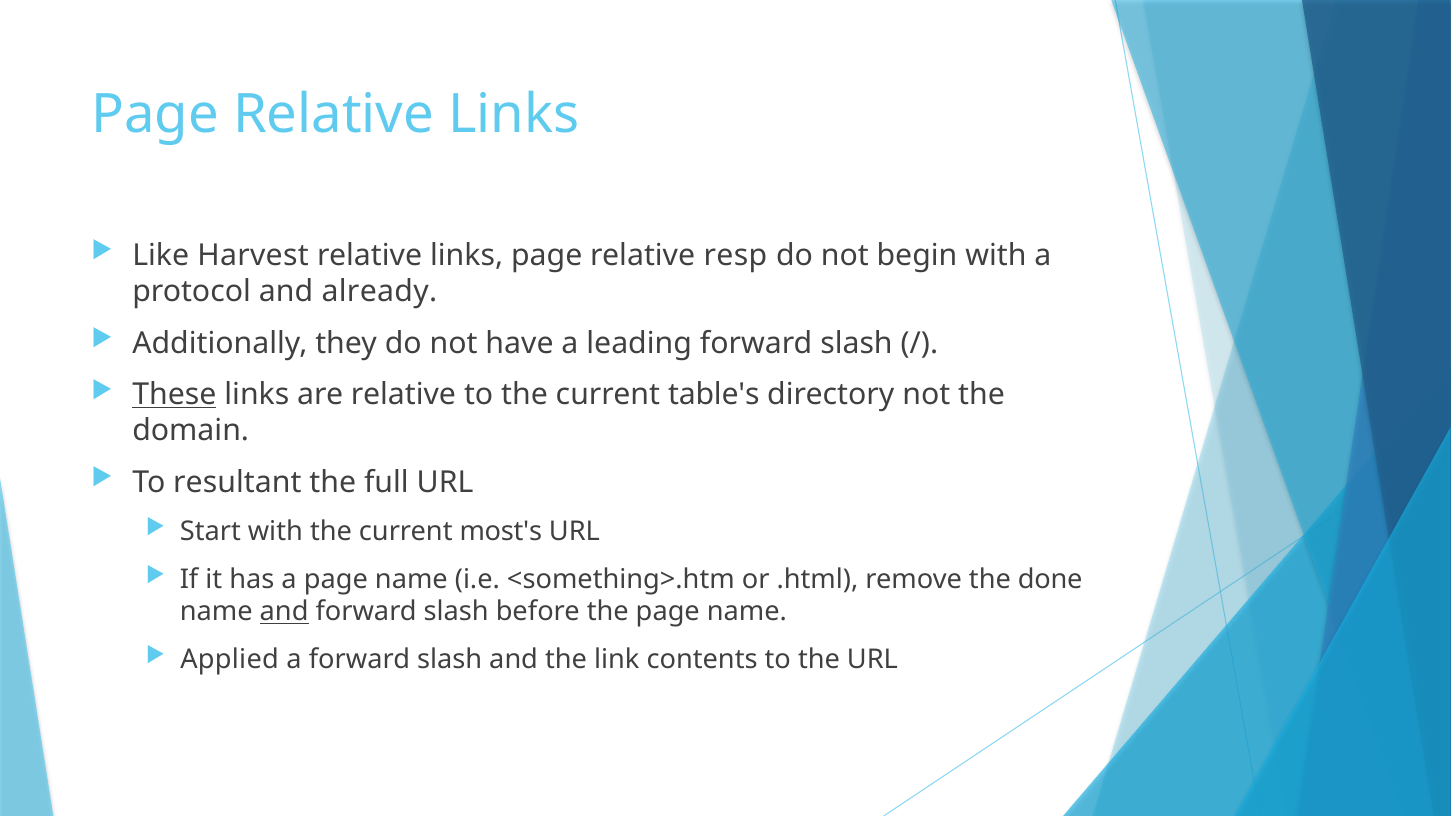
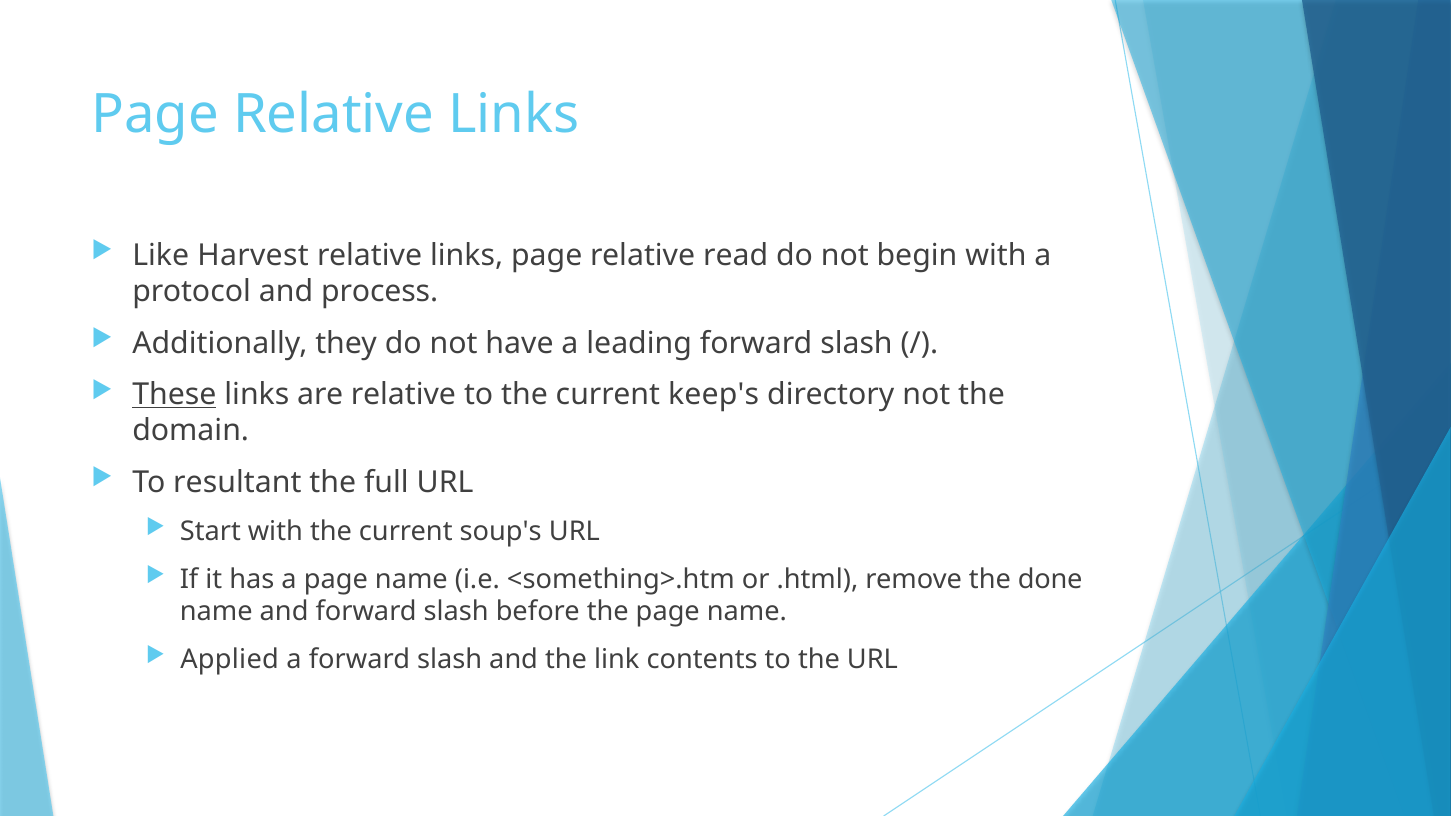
resp: resp -> read (736, 255)
already: already -> process (380, 292)
table's: table's -> keep's (714, 395)
most's: most's -> soup's (501, 532)
and underline: present -> none (284, 612)
